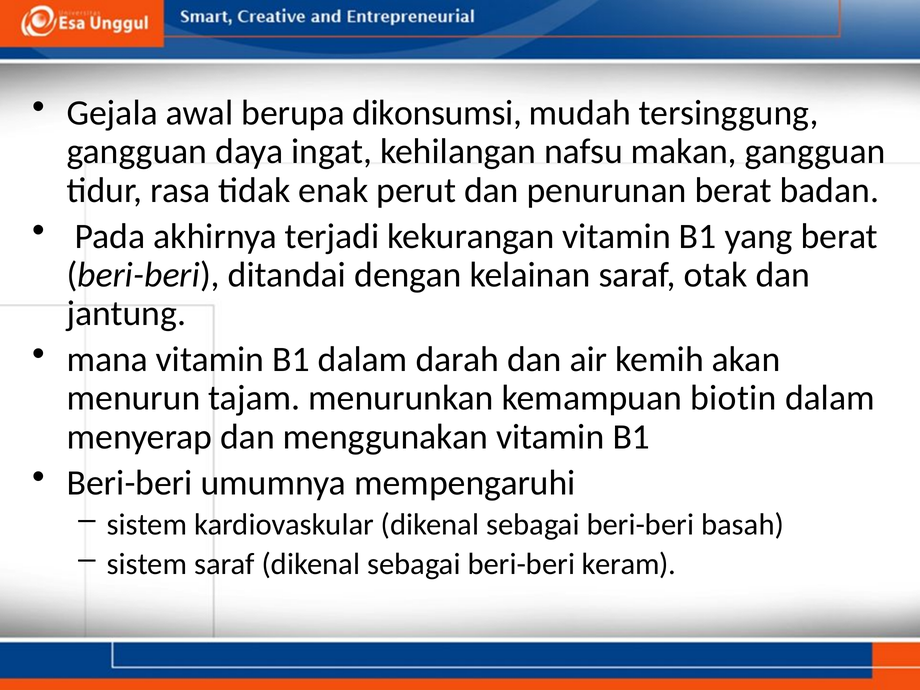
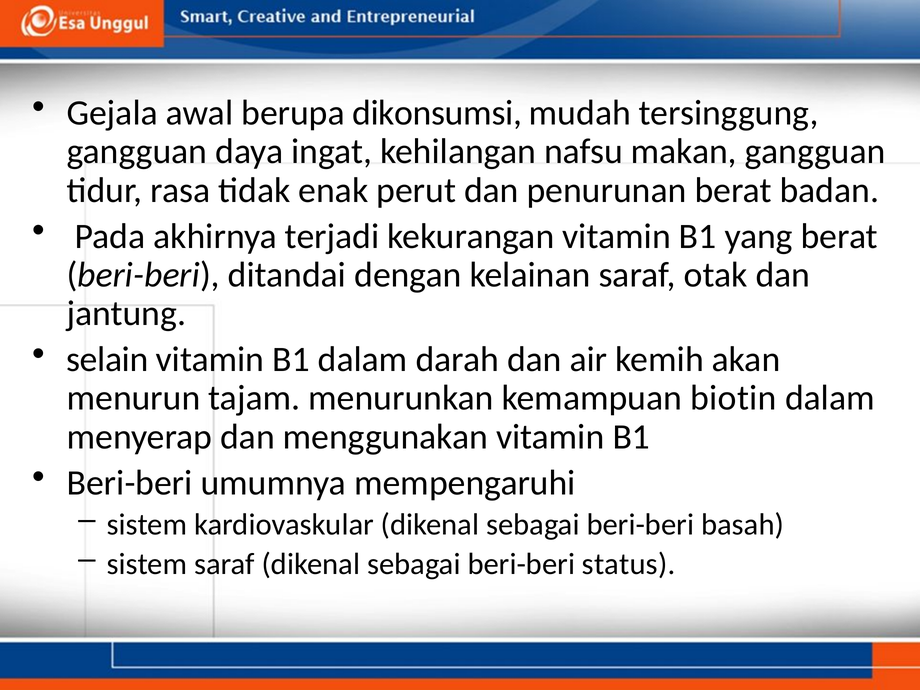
mana: mana -> selain (107, 359)
keram: keram -> status (629, 564)
